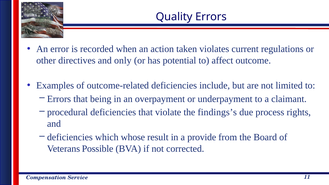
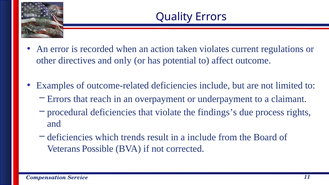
being: being -> reach (101, 99)
whose: whose -> trends (133, 137)
a provide: provide -> include (202, 137)
